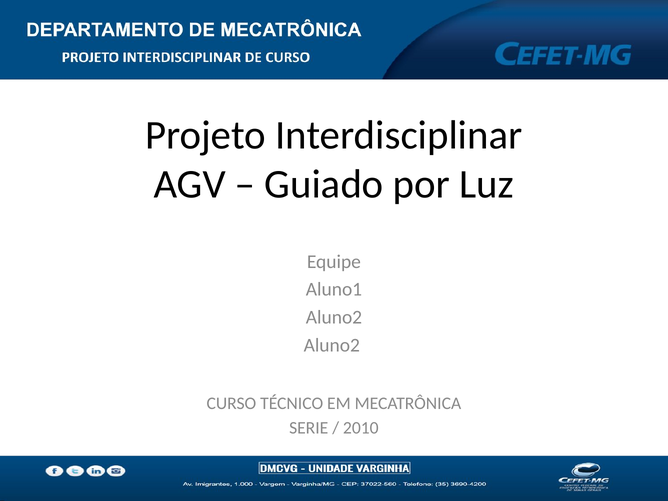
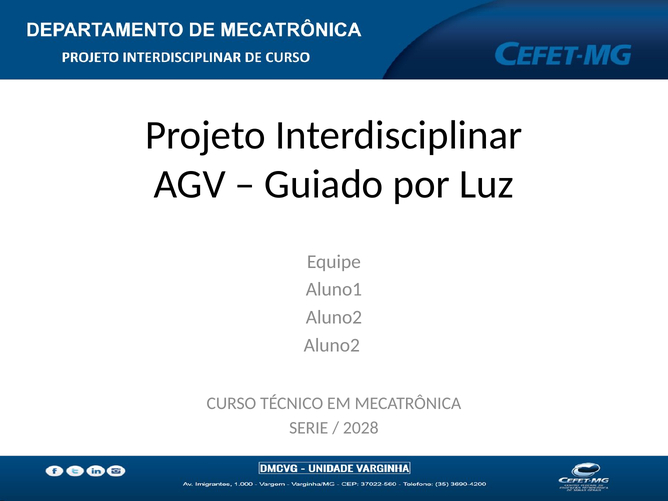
2010: 2010 -> 2028 (361, 428)
